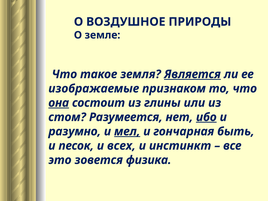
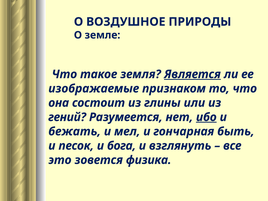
она underline: present -> none (59, 103)
стом: стом -> гений (67, 117)
разумно: разумно -> бежать (75, 131)
мел underline: present -> none (127, 131)
всех: всех -> бога (121, 146)
инстинкт: инстинкт -> взглянуть (180, 146)
